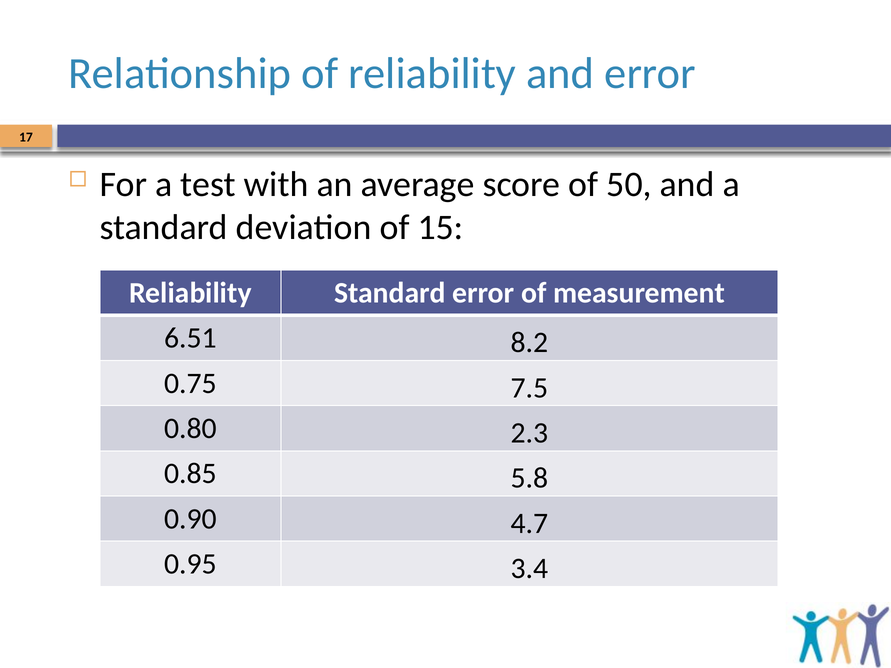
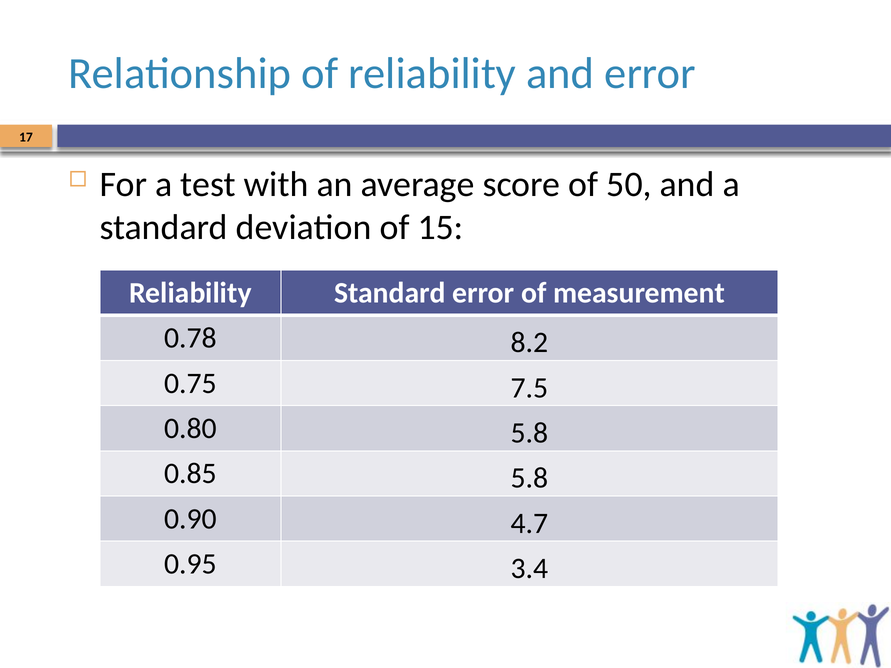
6.51: 6.51 -> 0.78 (190, 338)
0.80 2.3: 2.3 -> 5.8 (530, 433)
